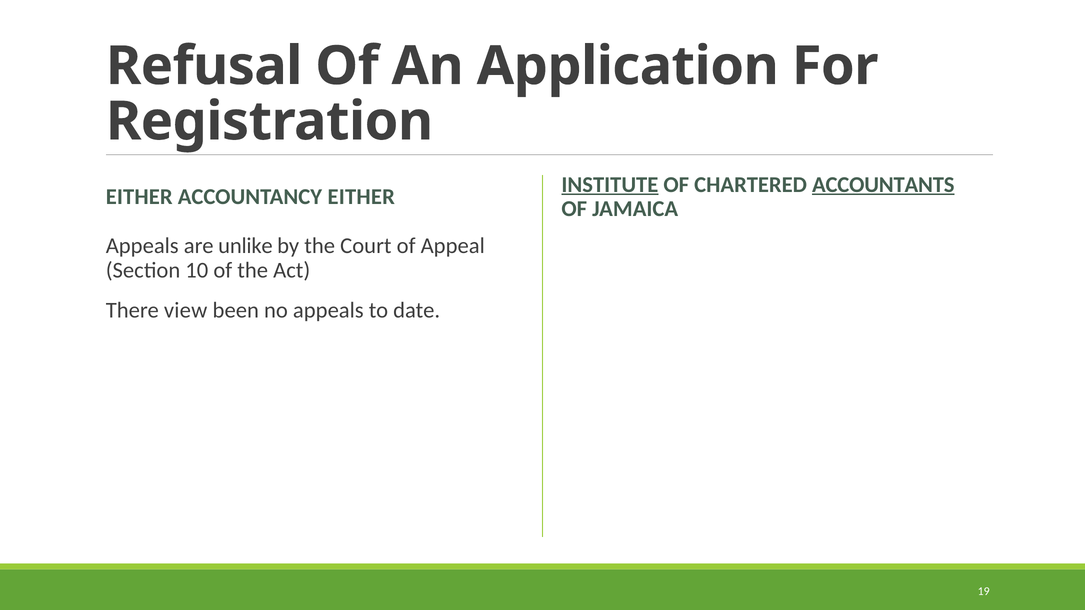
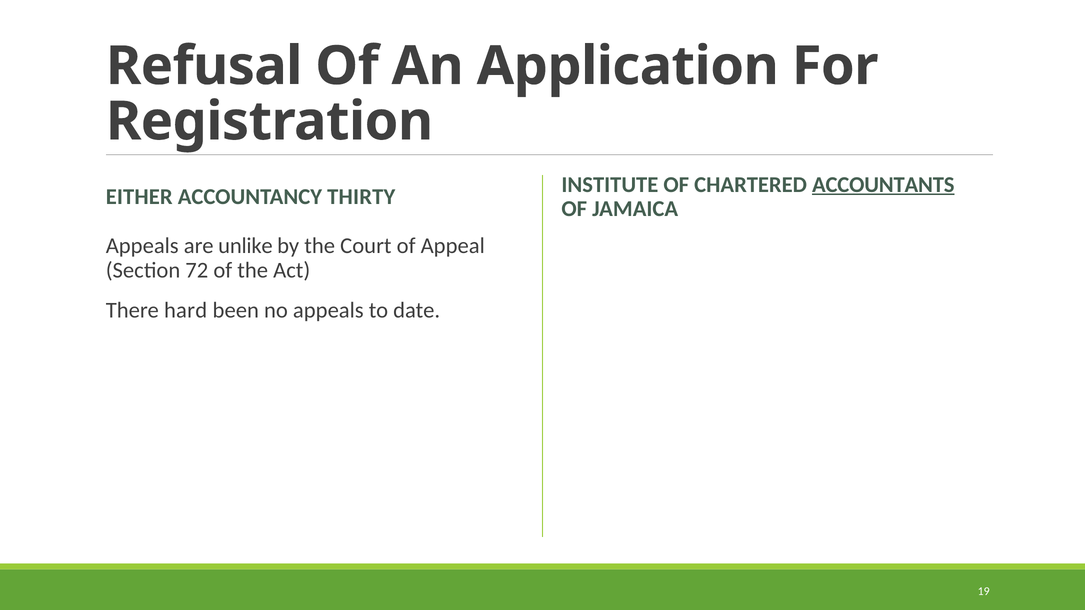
INSTITUTE underline: present -> none (610, 185)
ACCOUNTANCY EITHER: EITHER -> THIRTY (361, 197)
10: 10 -> 72 (197, 270)
view: view -> hard (186, 311)
